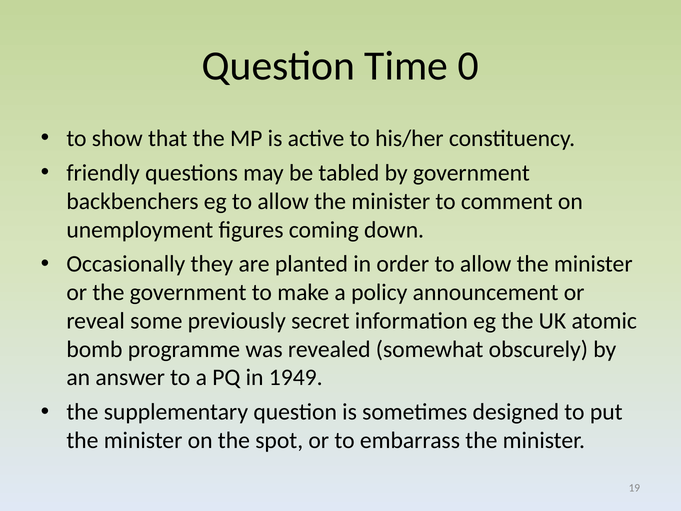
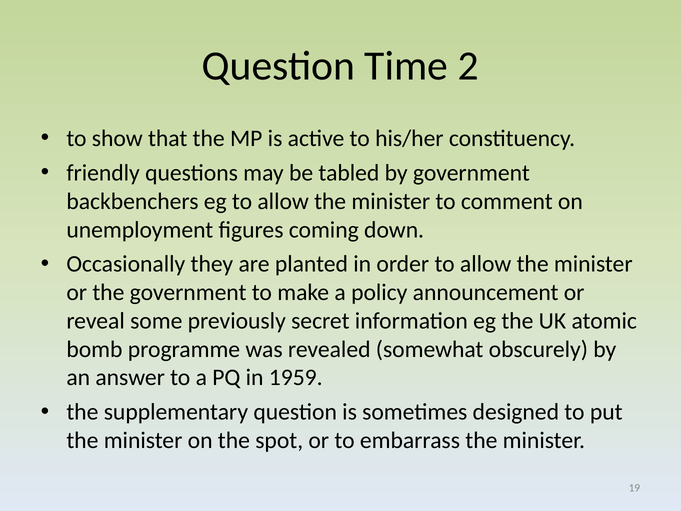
0: 0 -> 2 (468, 66)
1949: 1949 -> 1959 (296, 377)
